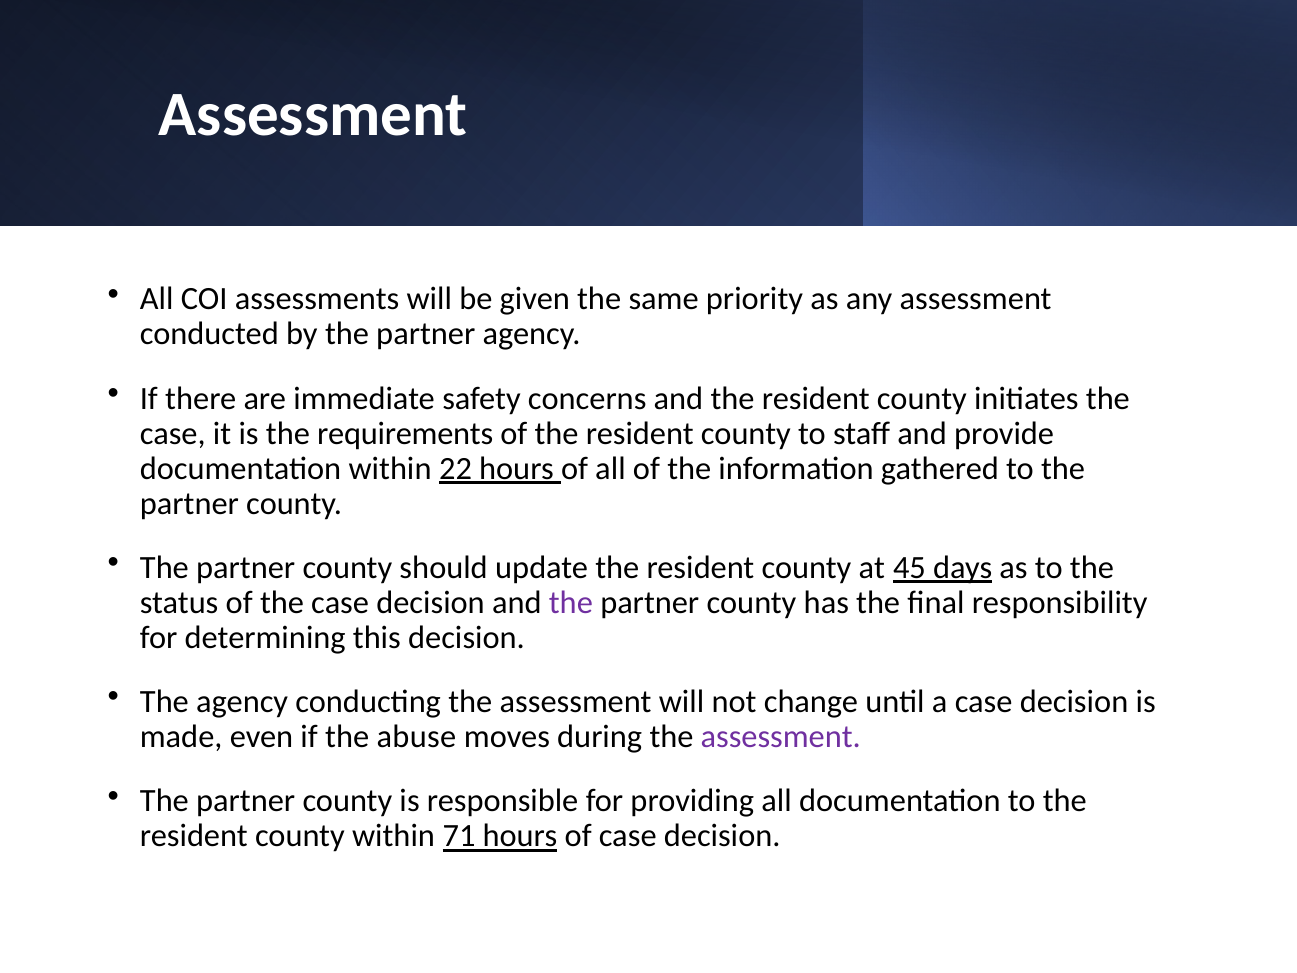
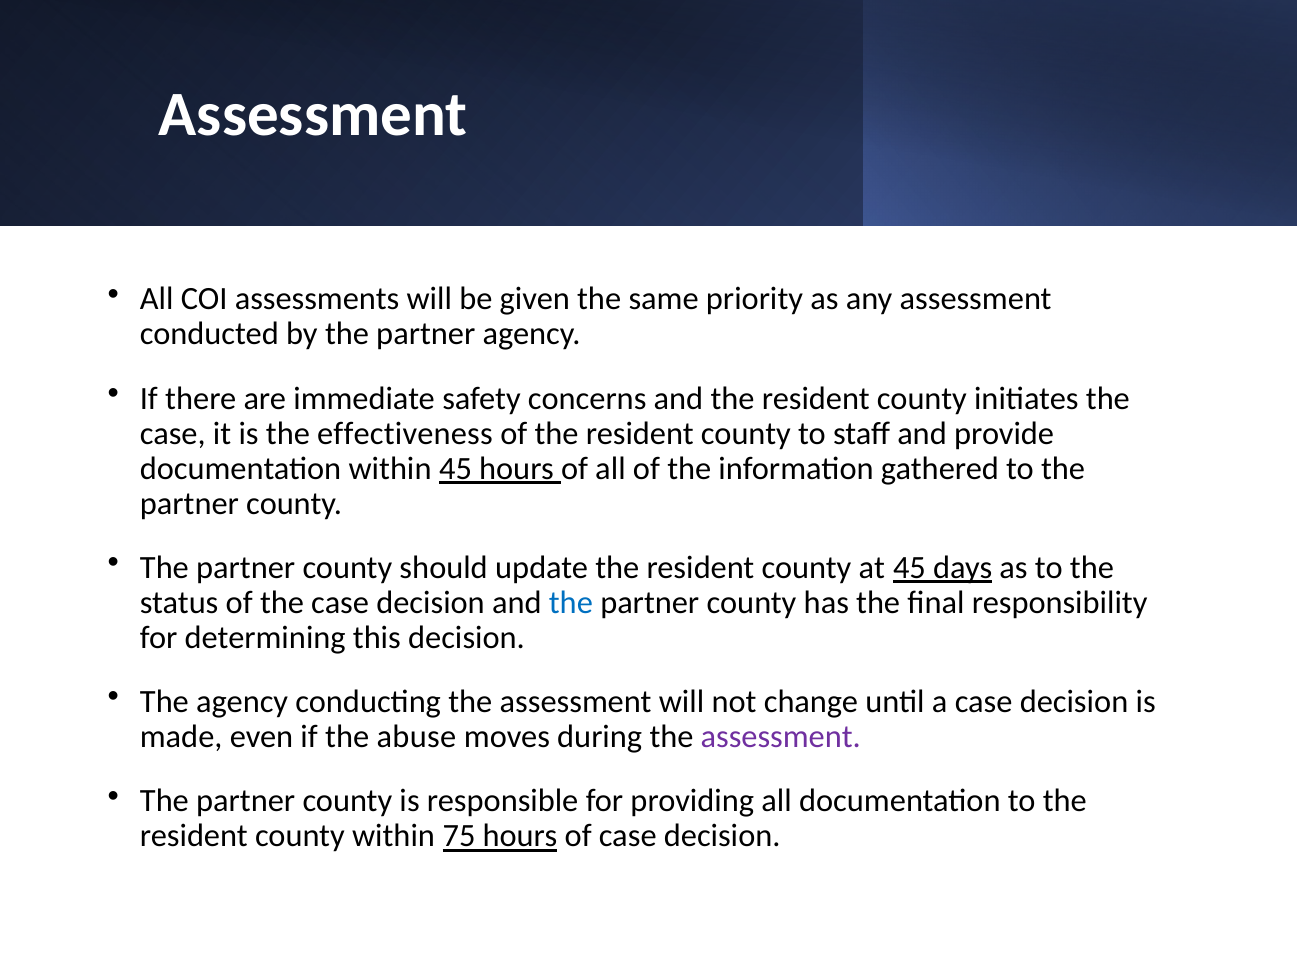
requirements: requirements -> effectiveness (405, 433)
within 22: 22 -> 45 (456, 468)
the colour: purple -> blue (571, 603)
71: 71 -> 75 (459, 836)
